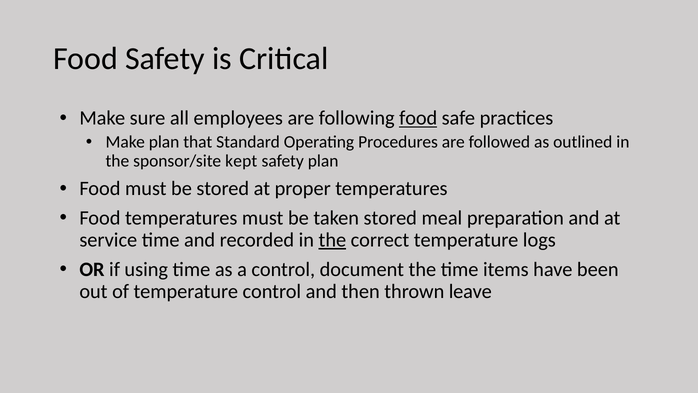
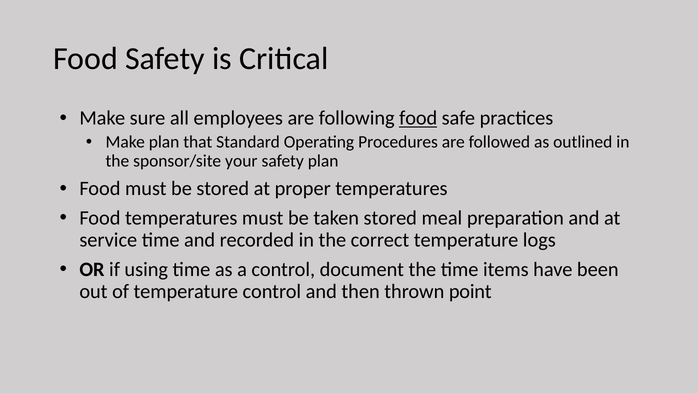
kept: kept -> your (241, 161)
the underline: present -> none (332, 240)
leave: leave -> point (470, 291)
